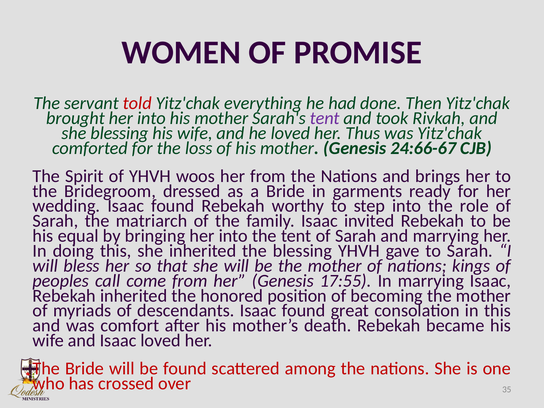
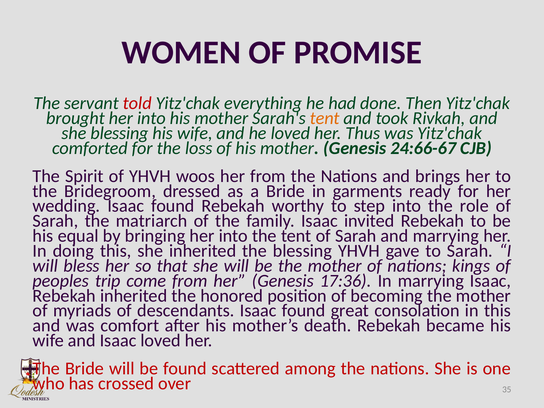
tent colour: purple -> orange (325, 118)
call: call -> trip (108, 281)
17:55: 17:55 -> 17:36 (346, 281)
